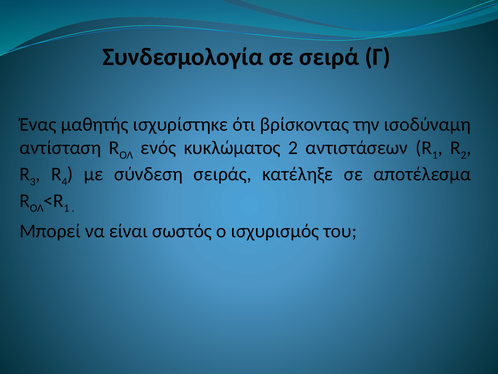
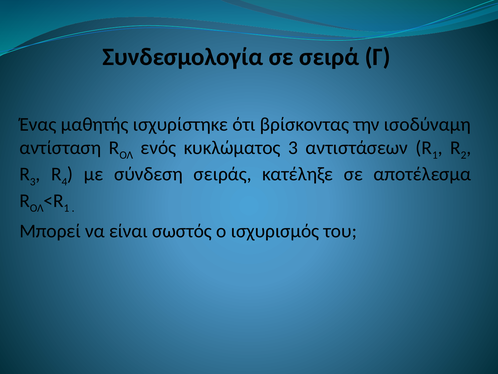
κυκλώματος 2: 2 -> 3 (293, 148)
